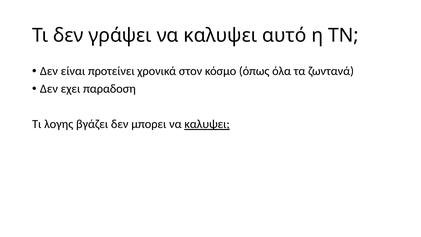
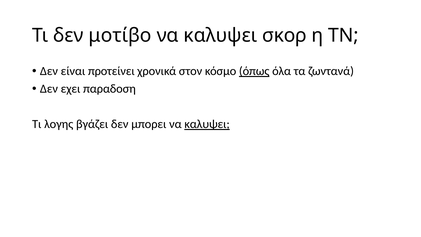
γράψει: γράψει -> μοτίβο (120, 35)
αυτό: αυτό -> σκορ (284, 35)
όπως underline: none -> present (254, 71)
